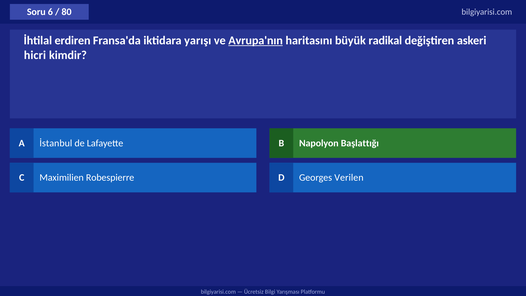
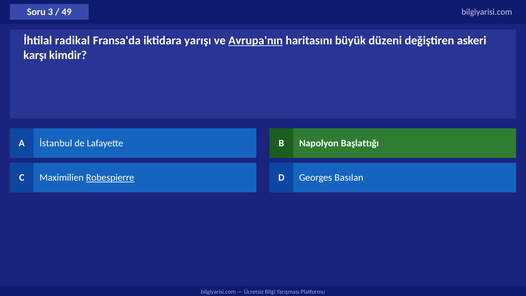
6: 6 -> 3 (50, 12)
80: 80 -> 49 (67, 12)
erdiren: erdiren -> radikal (72, 40)
radikal: radikal -> düzeni (385, 40)
hicri: hicri -> karşı (35, 55)
Robespierre underline: none -> present (110, 178)
Verilen: Verilen -> Basılan (349, 178)
